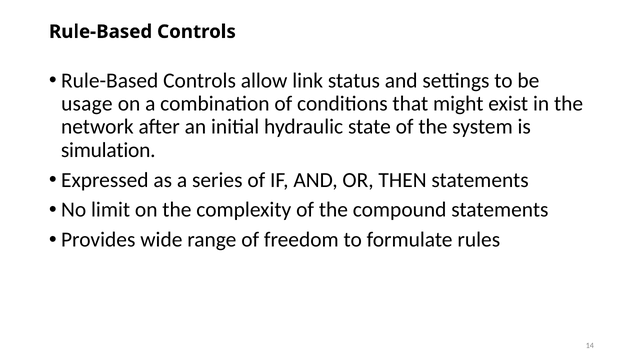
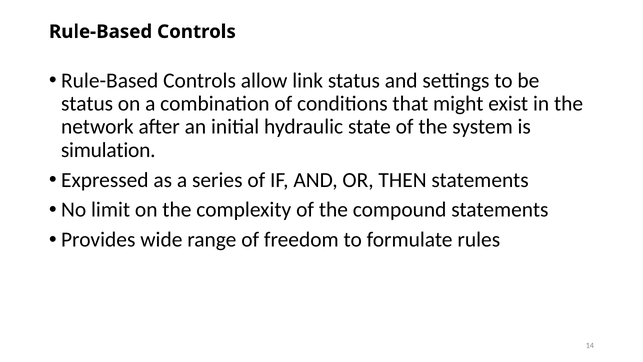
usage: usage -> status (87, 104)
